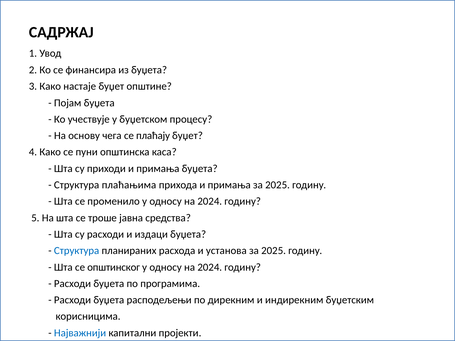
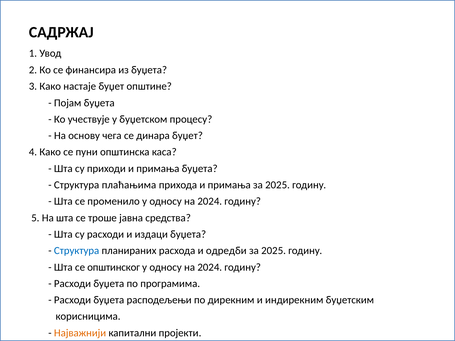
плаћају: плаћају -> динара (153, 136)
установа: установа -> одредби (226, 251)
Најважнији colour: blue -> orange (80, 333)
